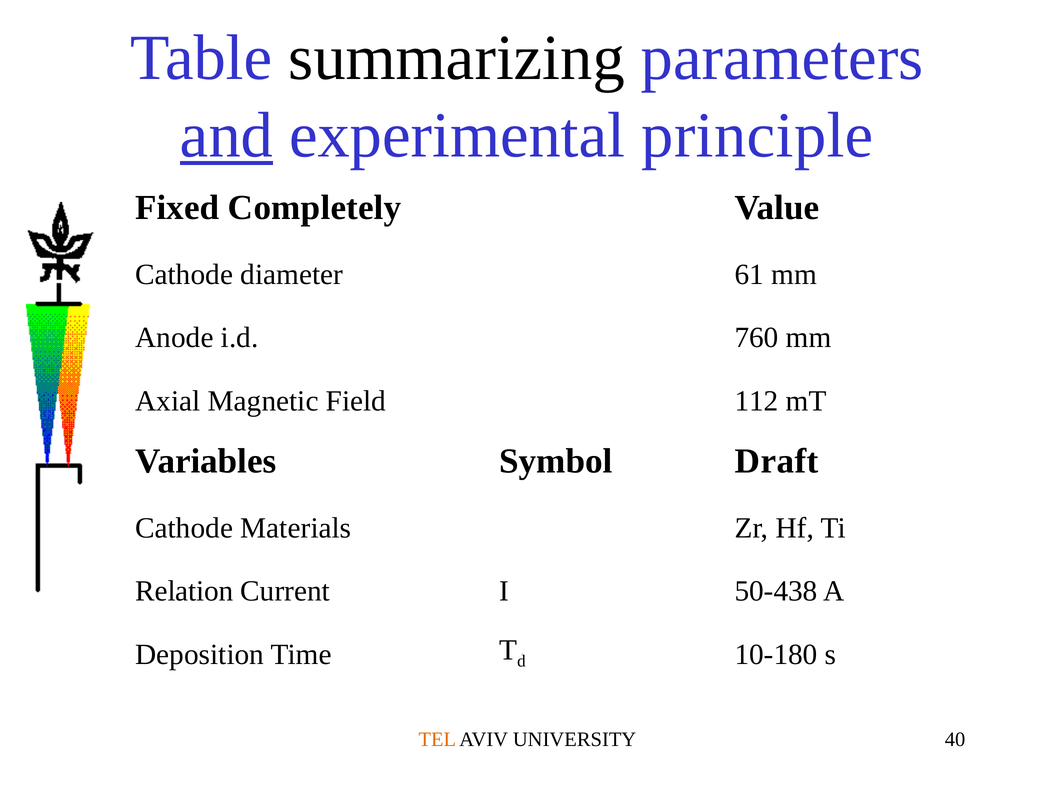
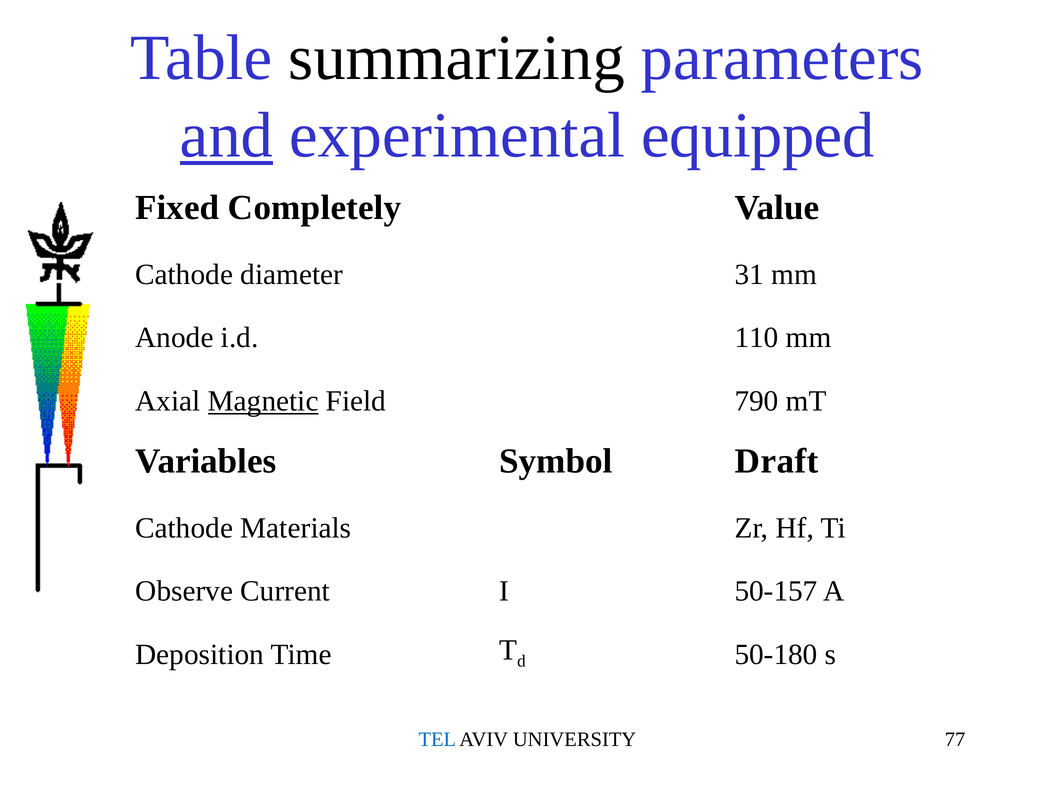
principle: principle -> equipped (758, 135)
61: 61 -> 31 (749, 275)
760: 760 -> 110 (757, 338)
Magnetic underline: none -> present (263, 401)
112: 112 -> 790 (757, 401)
Relation: Relation -> Observe (184, 591)
50-438: 50-438 -> 50-157 (776, 591)
10-180: 10-180 -> 50-180 (776, 655)
TEL colour: orange -> blue (437, 740)
40: 40 -> 77 (955, 740)
